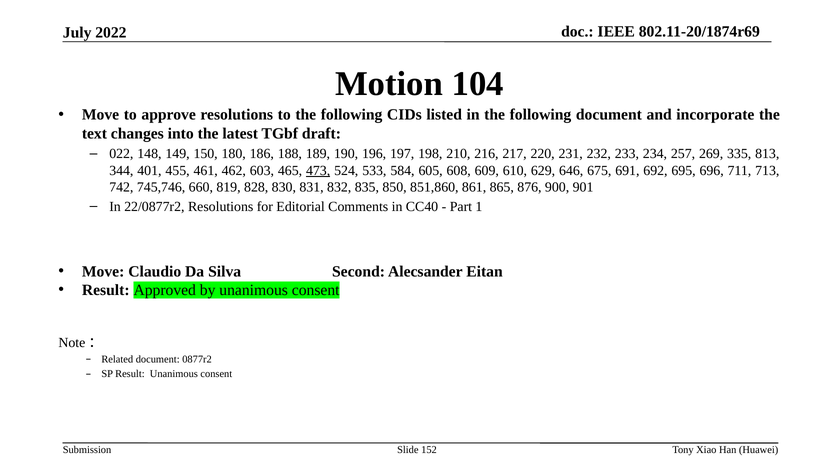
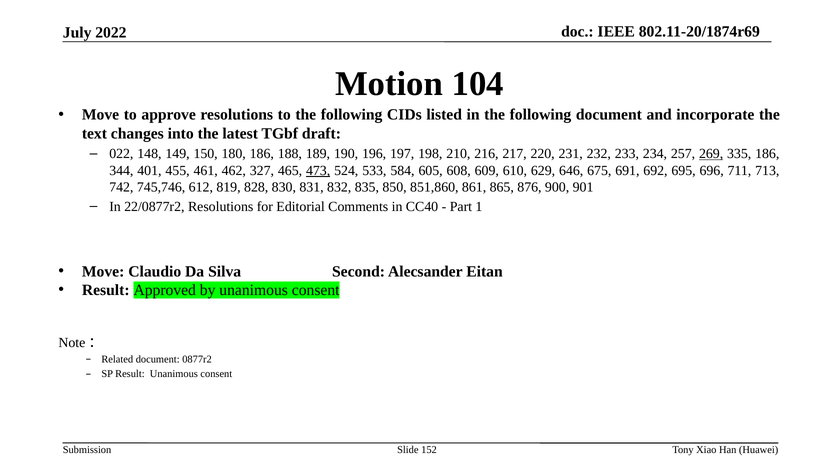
269 underline: none -> present (711, 154)
335 813: 813 -> 186 (767, 154)
603: 603 -> 327 (262, 171)
660: 660 -> 612 (201, 187)
